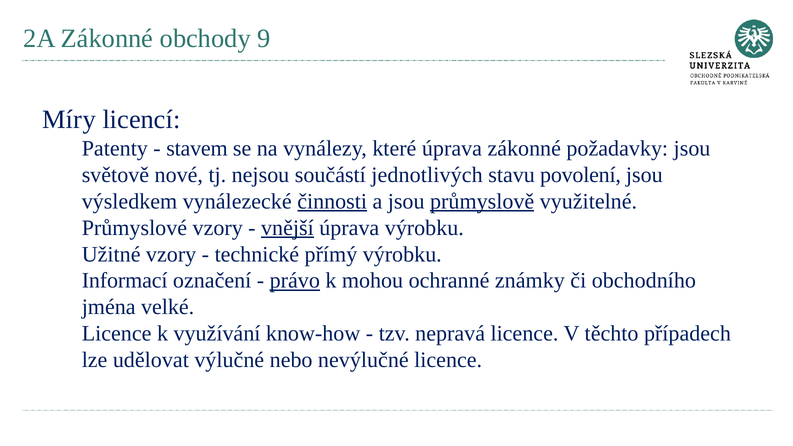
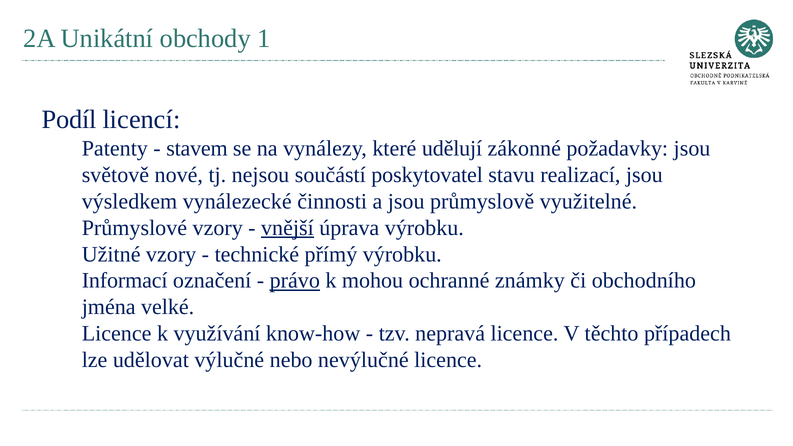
2A Zákonné: Zákonné -> Unikátní (107, 39)
9: 9 -> 1 (264, 39)
Míry: Míry -> Podíl (69, 120)
které úprava: úprava -> udělují (452, 149)
jednotlivých: jednotlivých -> poskytovatel (427, 175)
povolení: povolení -> realizací (580, 175)
činnosti underline: present -> none (332, 201)
průmyslově underline: present -> none (482, 201)
